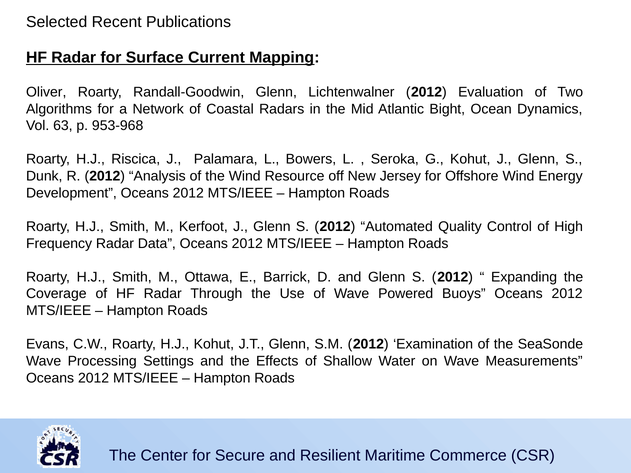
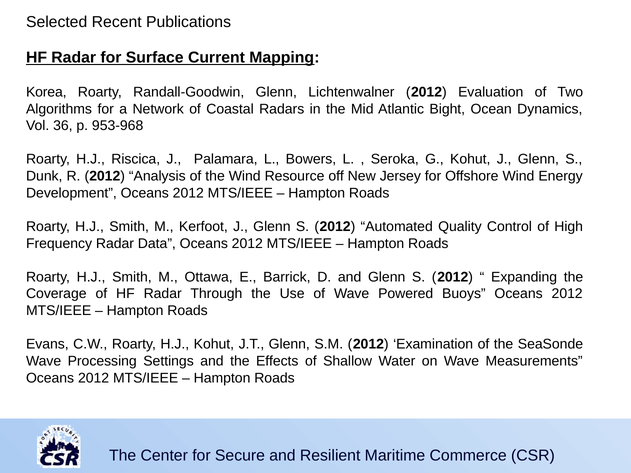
Oliver: Oliver -> Korea (46, 92)
63: 63 -> 36 (63, 126)
